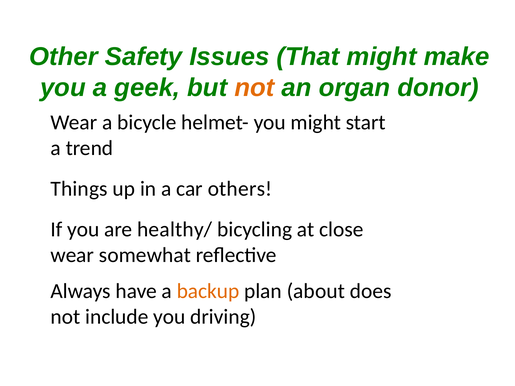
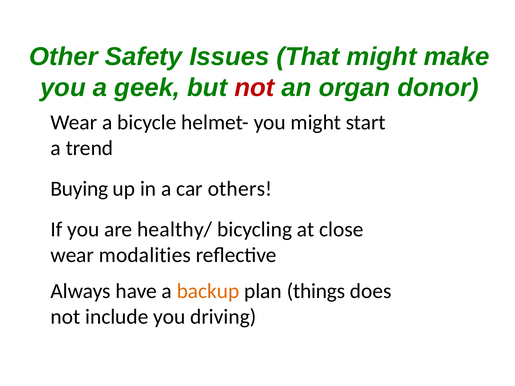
not colour: orange -> red (254, 88)
Things: Things -> Buying (79, 189)
somewhat: somewhat -> modalities (145, 255)
about: about -> things (316, 291)
